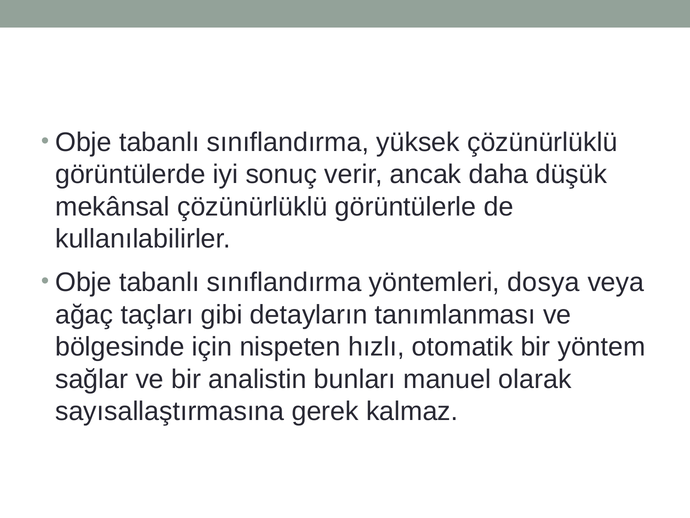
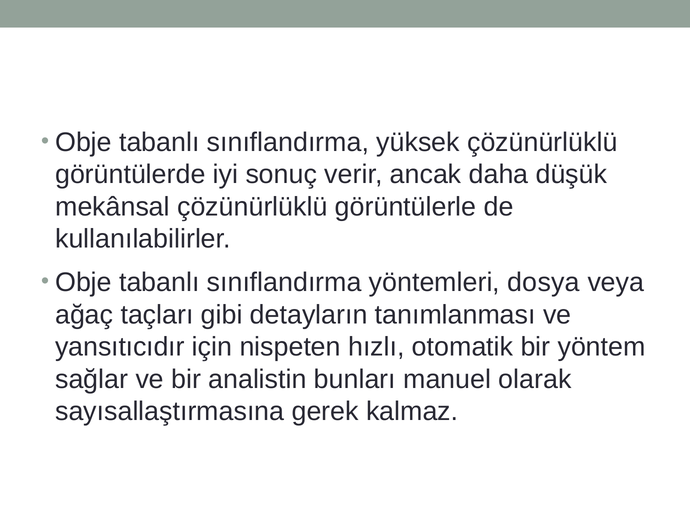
bölgesinde: bölgesinde -> yansıtıcıdır (120, 347)
